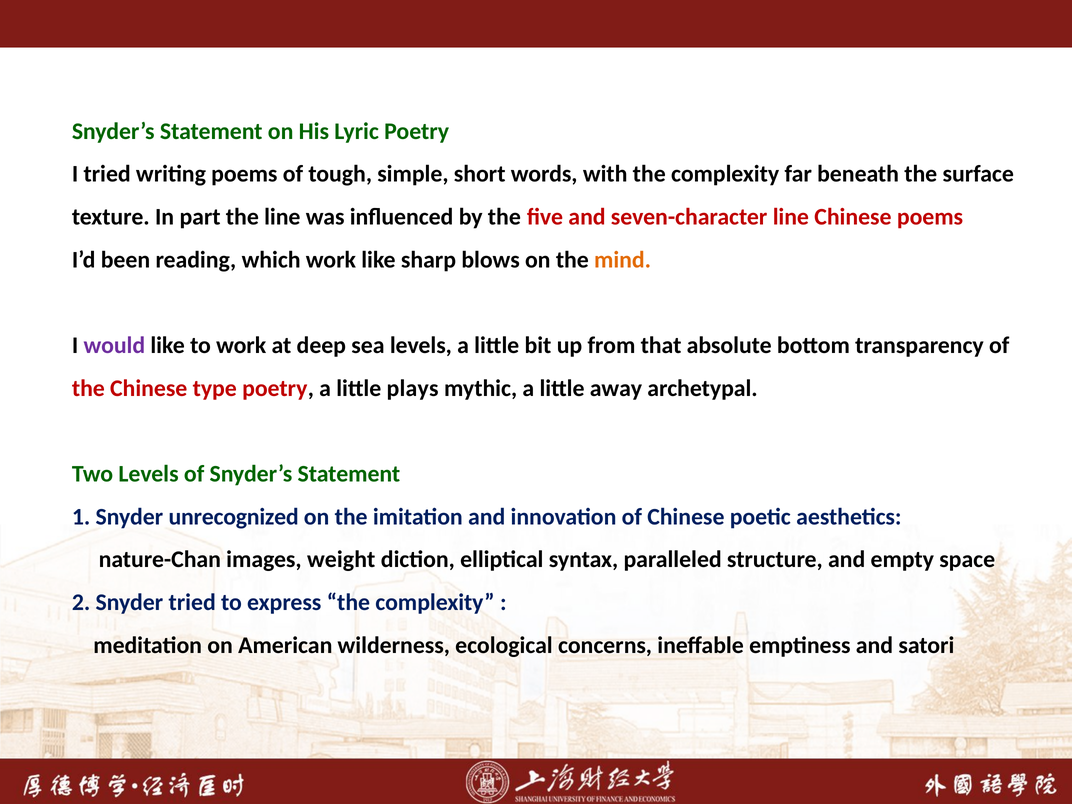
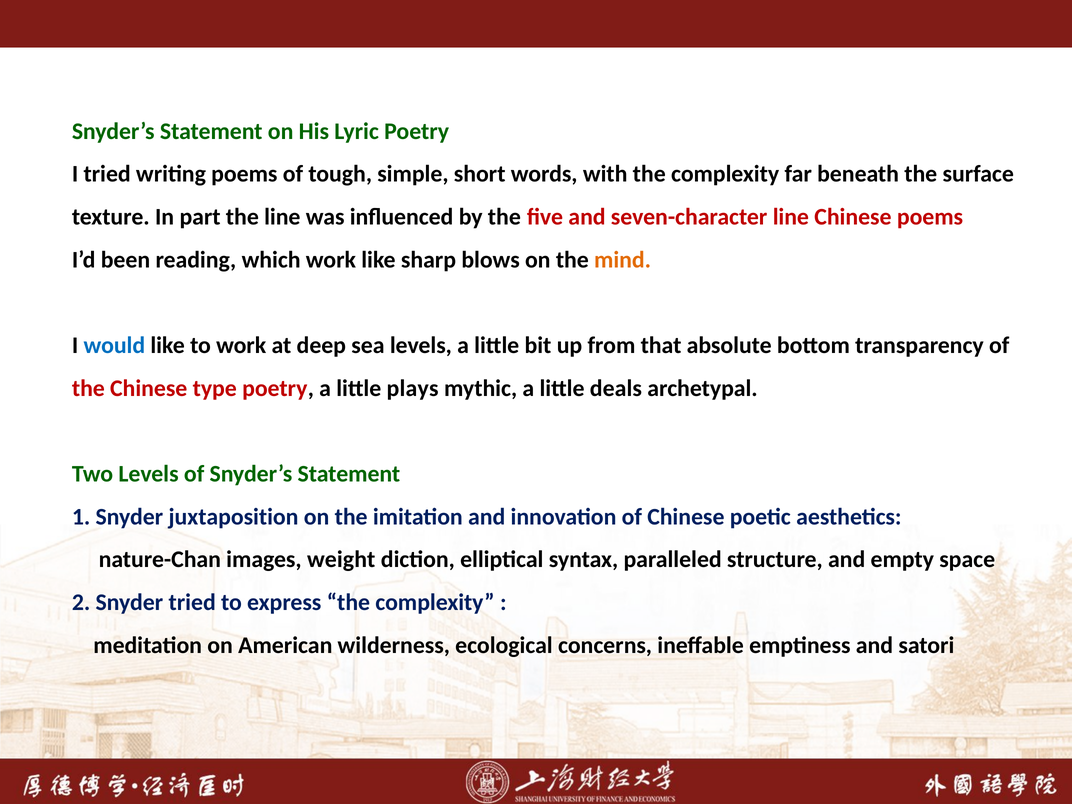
would colour: purple -> blue (114, 345)
away: away -> deals (616, 388)
unrecognized: unrecognized -> juxtaposition (234, 517)
